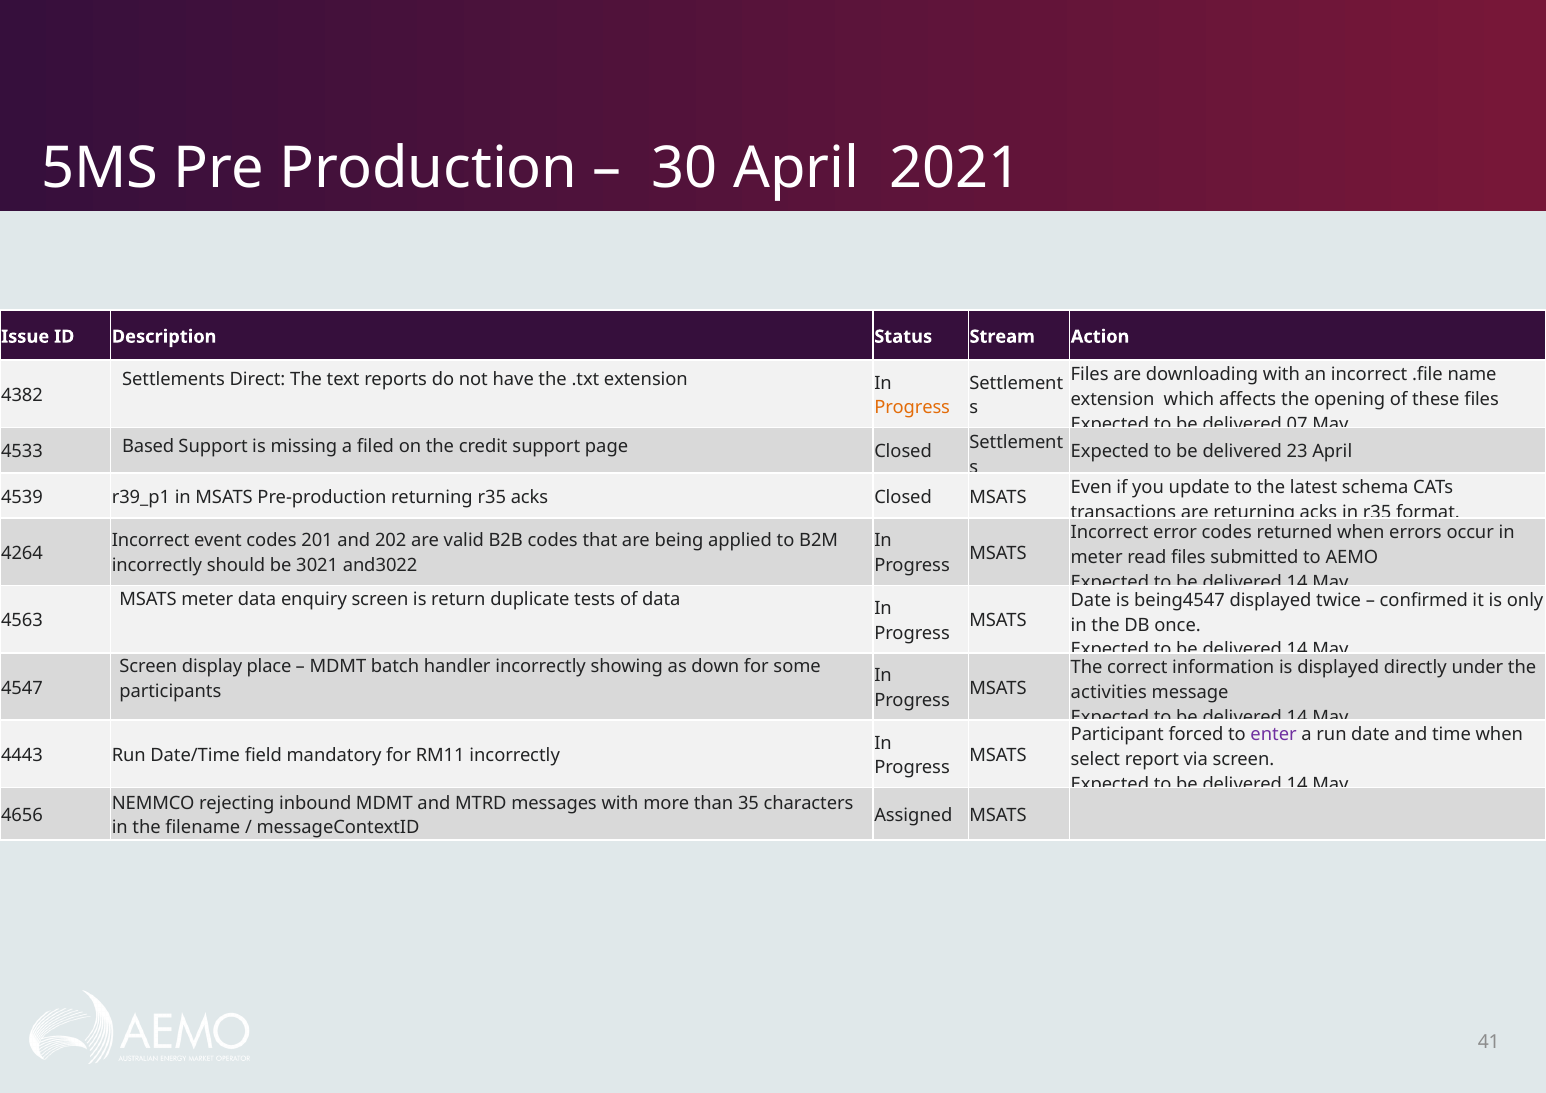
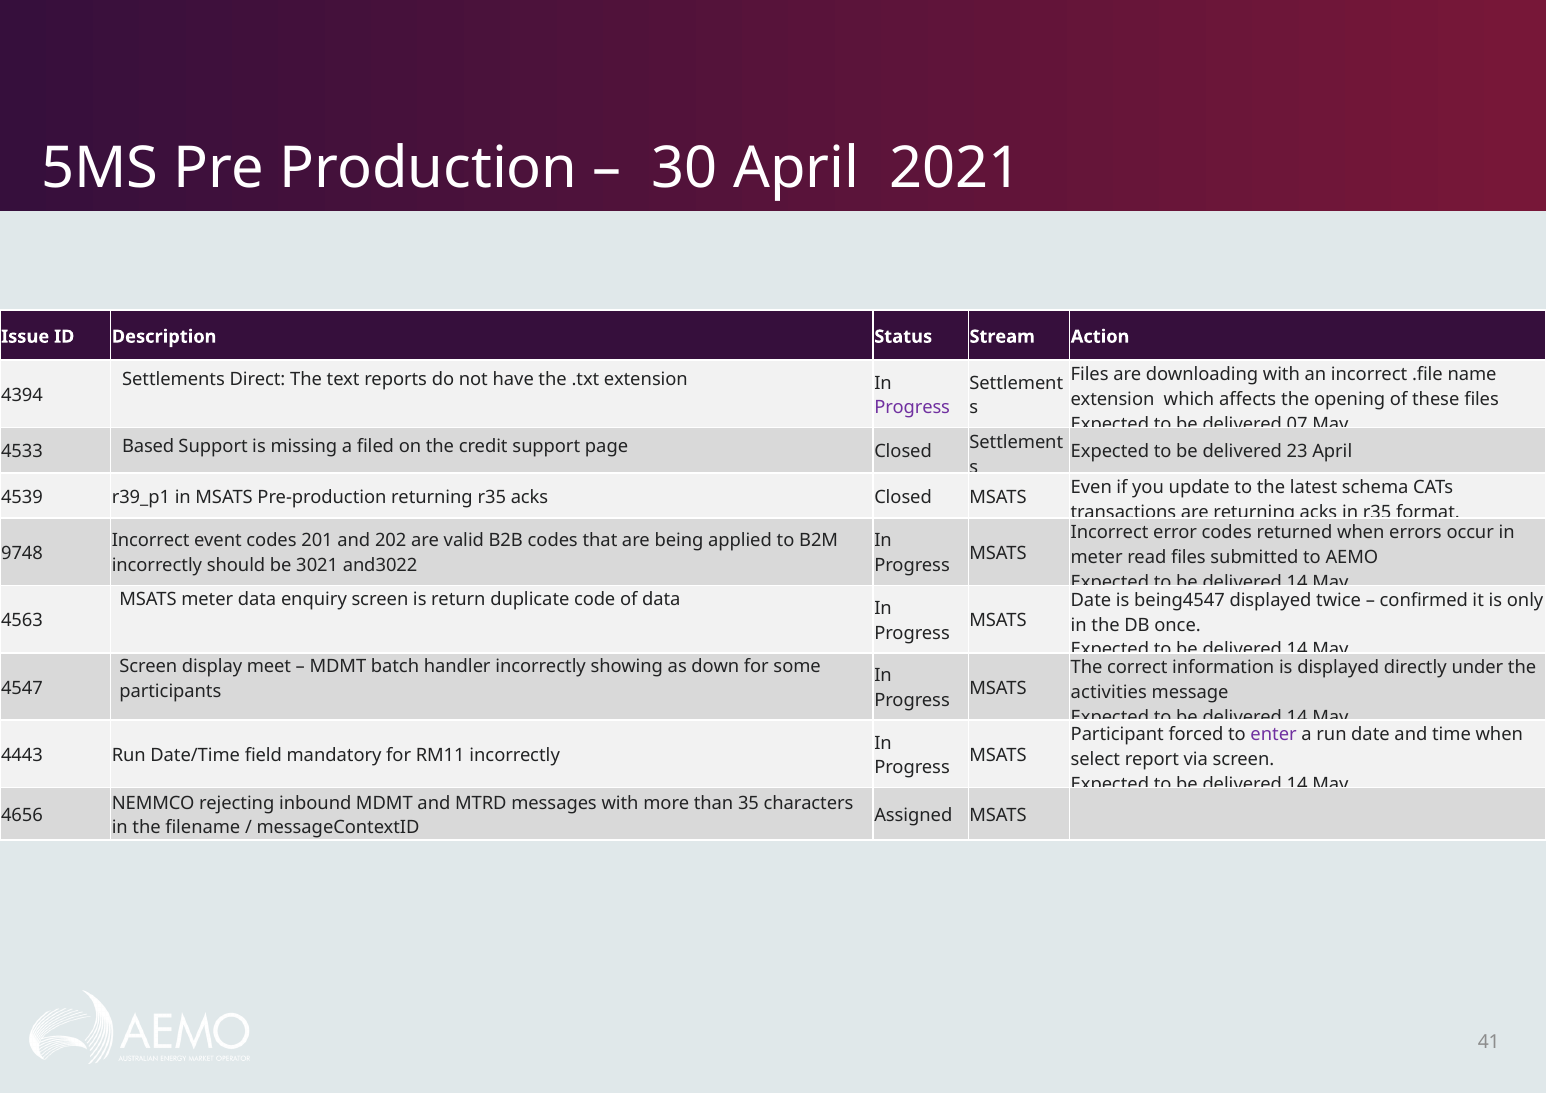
4382: 4382 -> 4394 (22, 395)
Progress colour: orange -> purple (912, 408)
4264: 4264 -> 9748 (22, 553)
tests: tests -> code (595, 599)
place: place -> meet (269, 666)
